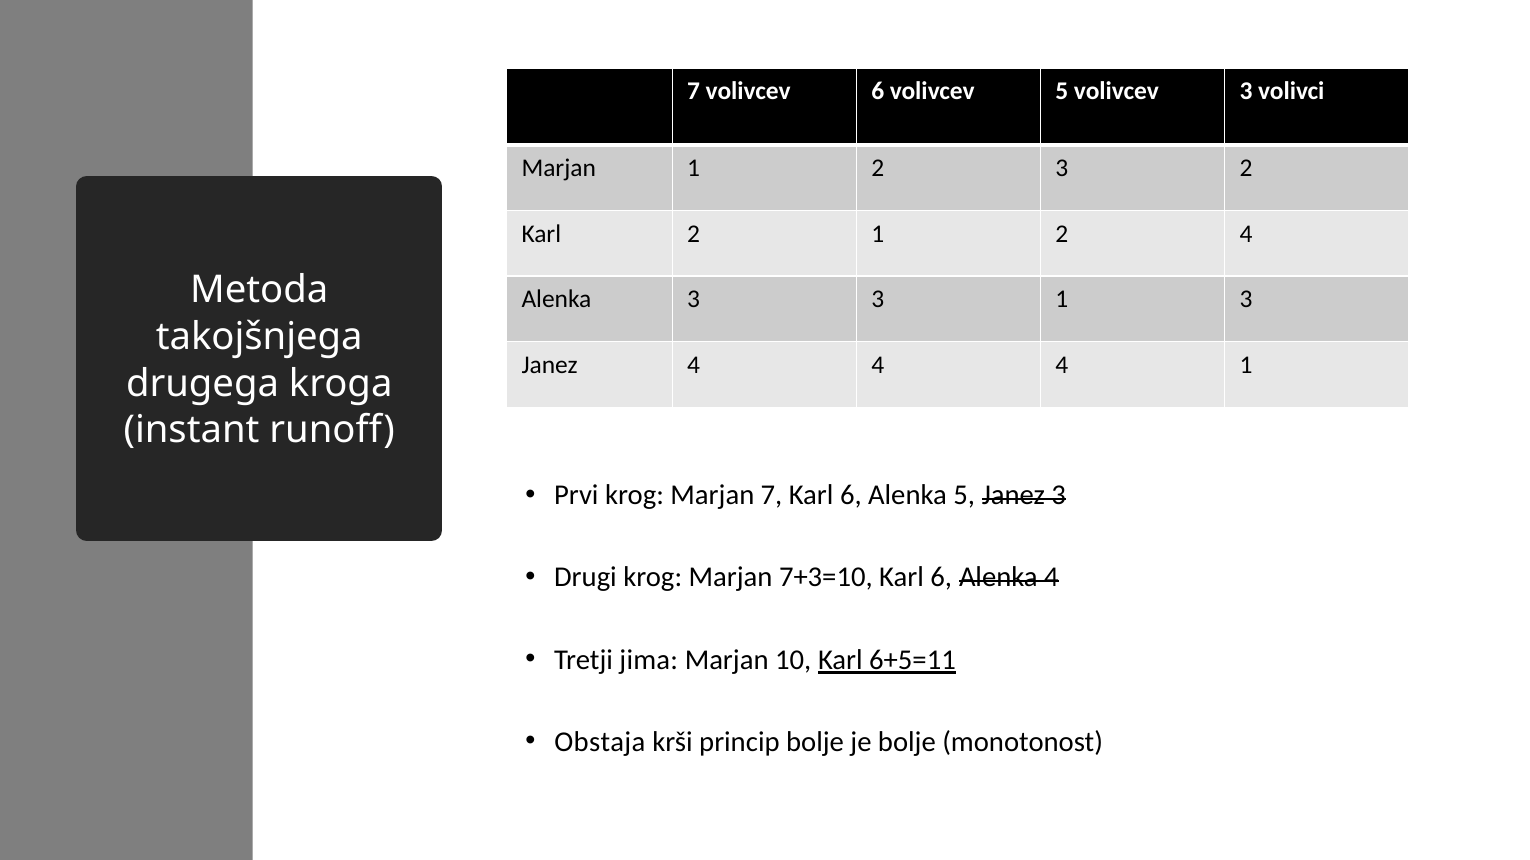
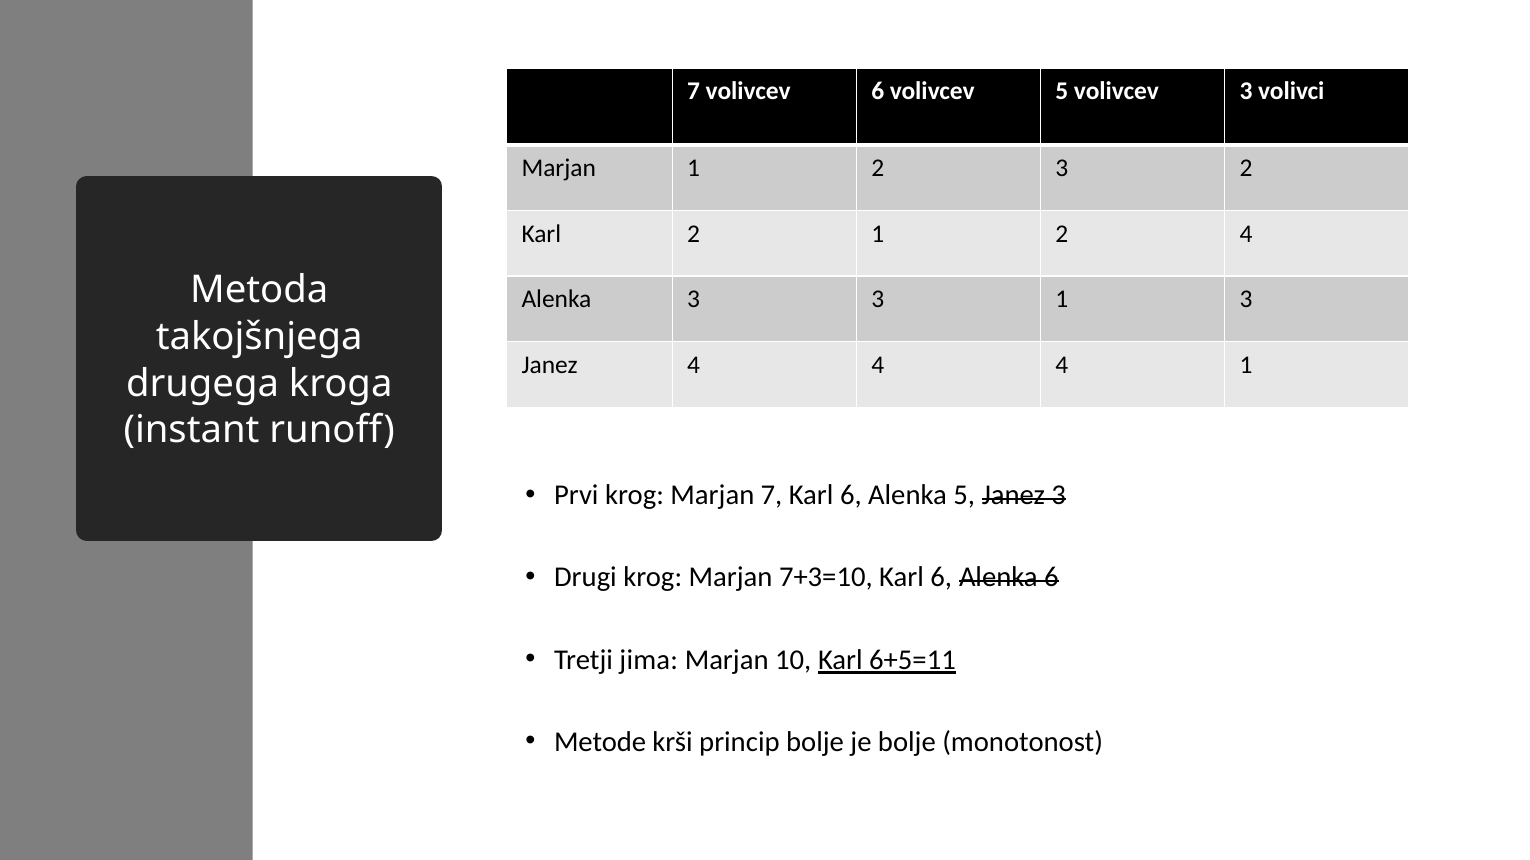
Alenka 4: 4 -> 6 (1051, 578)
Obstaja: Obstaja -> Metode (600, 742)
